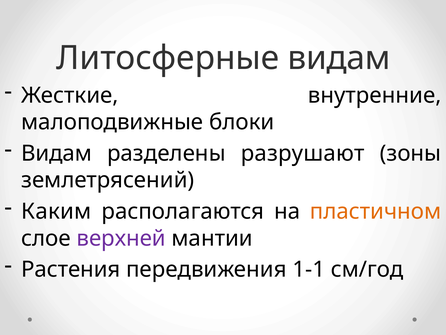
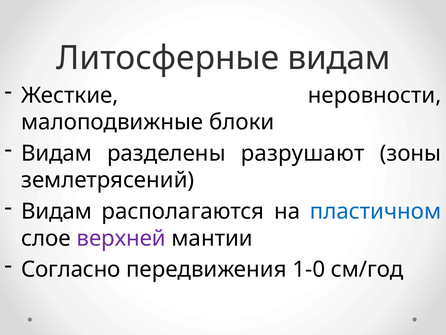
внутренние: внутренние -> неровности (375, 95)
Каким: Каким -> Видам (57, 211)
пластичном colour: orange -> blue (376, 211)
Растения: Растения -> Согласно (71, 269)
1-1: 1-1 -> 1-0 (309, 269)
